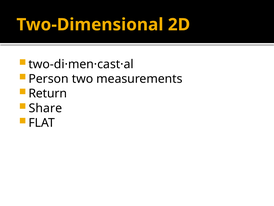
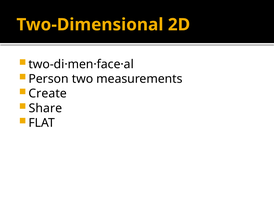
two-di·men·cast·al: two-di·men·cast·al -> two-di·men·face·al (81, 64)
Return: Return -> Create (48, 93)
